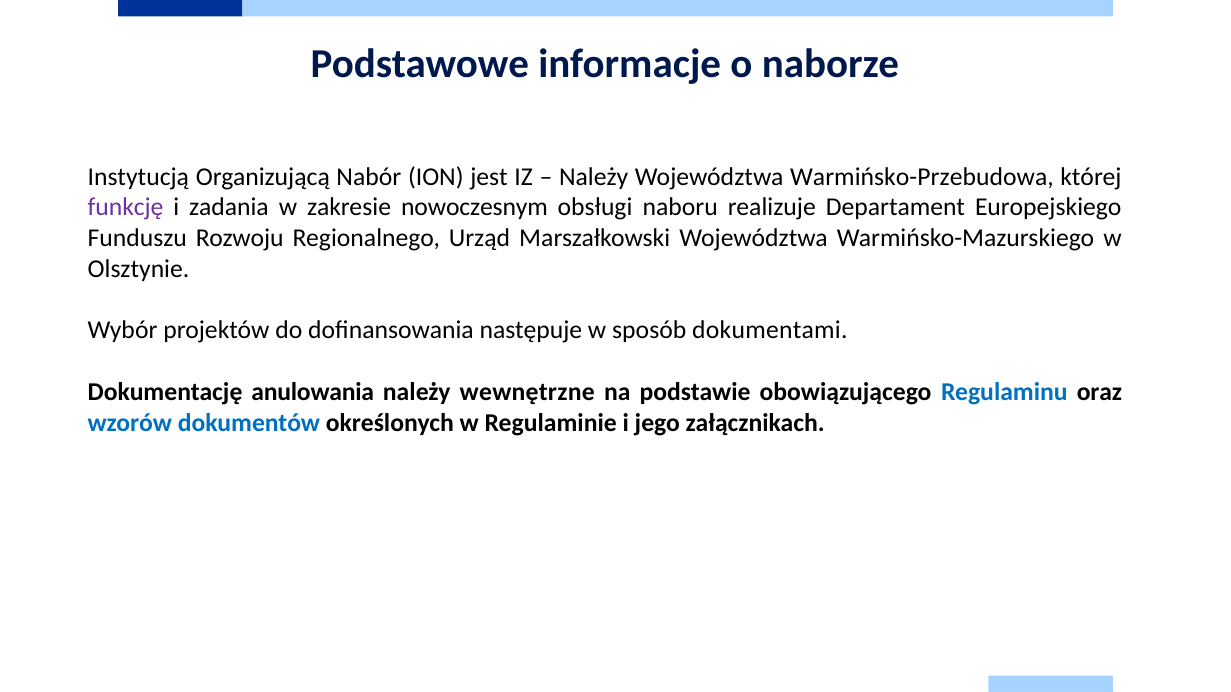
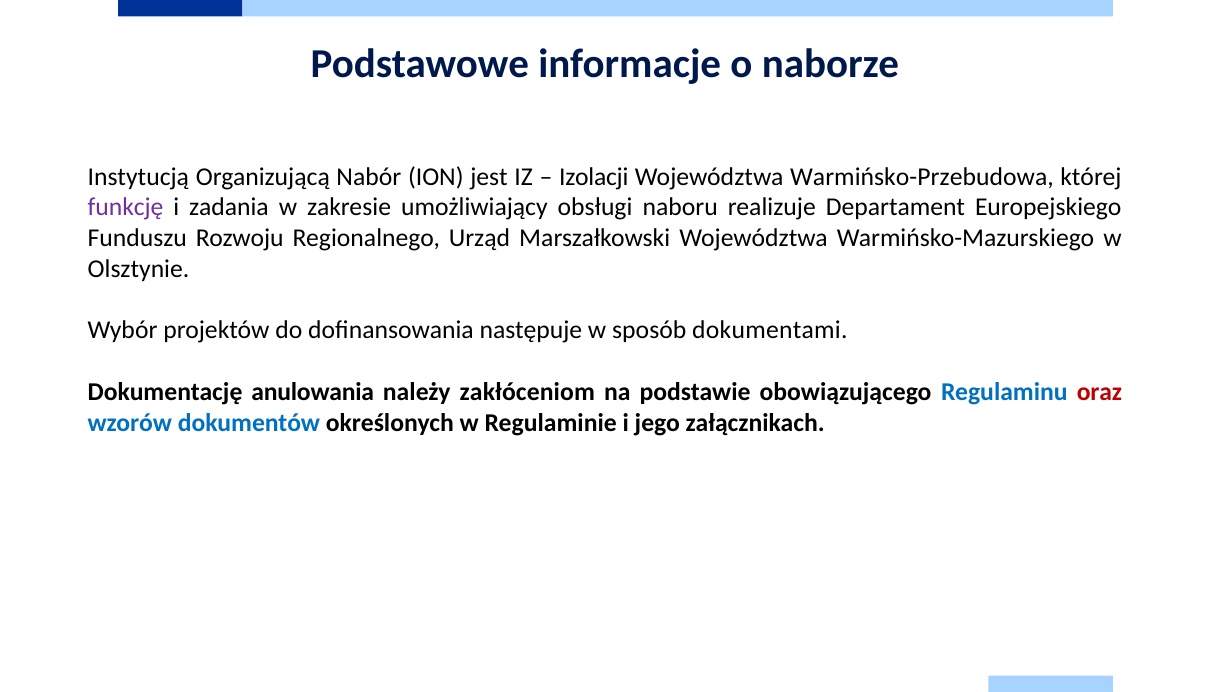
Należy: Należy -> Izolacji (594, 177)
nowoczesnym: nowoczesnym -> umożliwiający (474, 208)
wewnętrzne: wewnętrzne -> zakłóceniom (527, 392)
oraz colour: black -> red (1099, 392)
